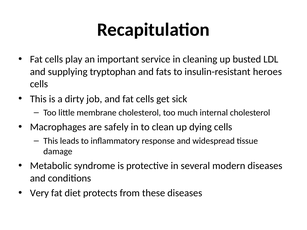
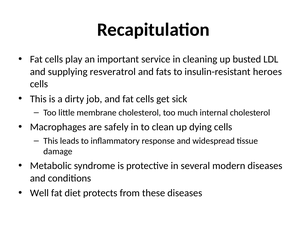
tryptophan: tryptophan -> resveratrol (113, 72)
Very: Very -> Well (39, 193)
